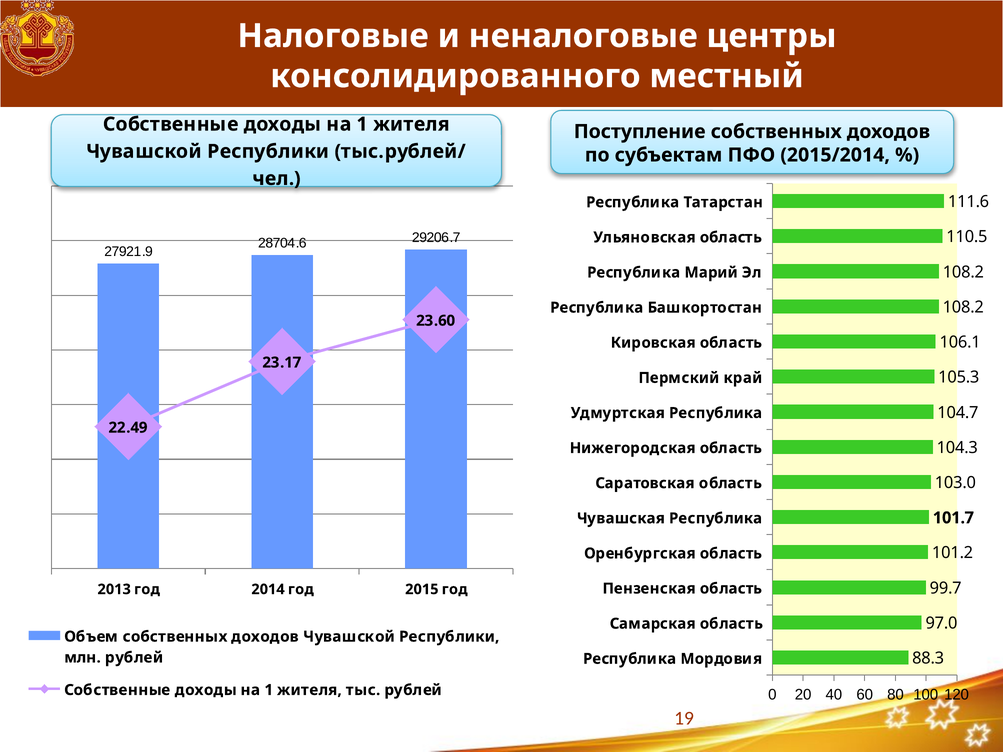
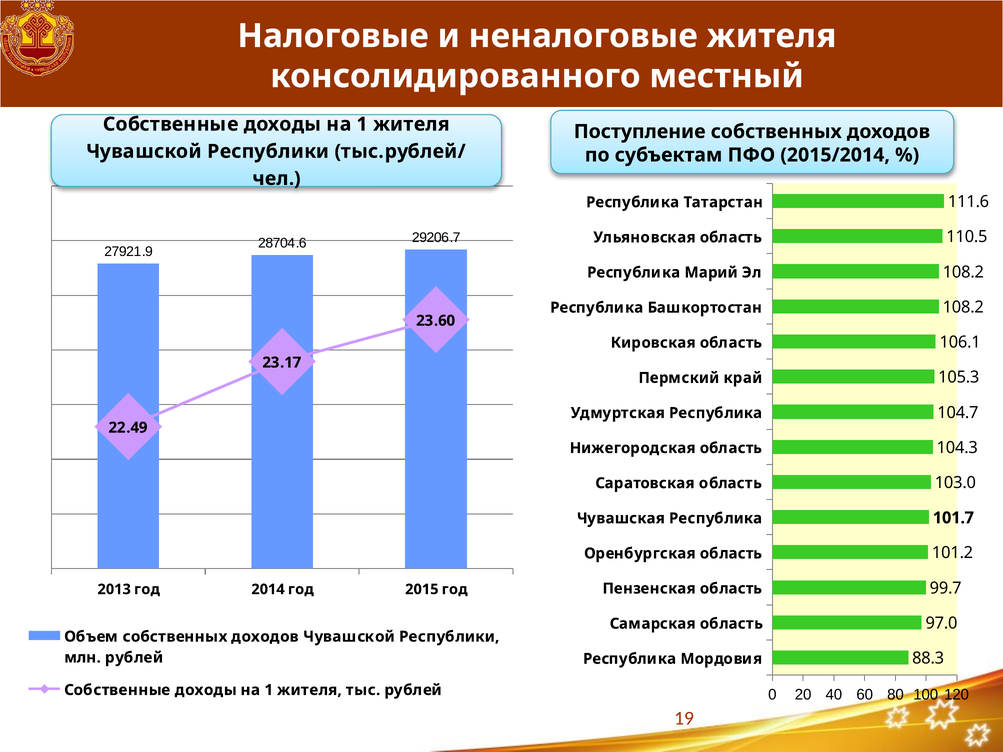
неналоговые центры: центры -> жителя (771, 36)
